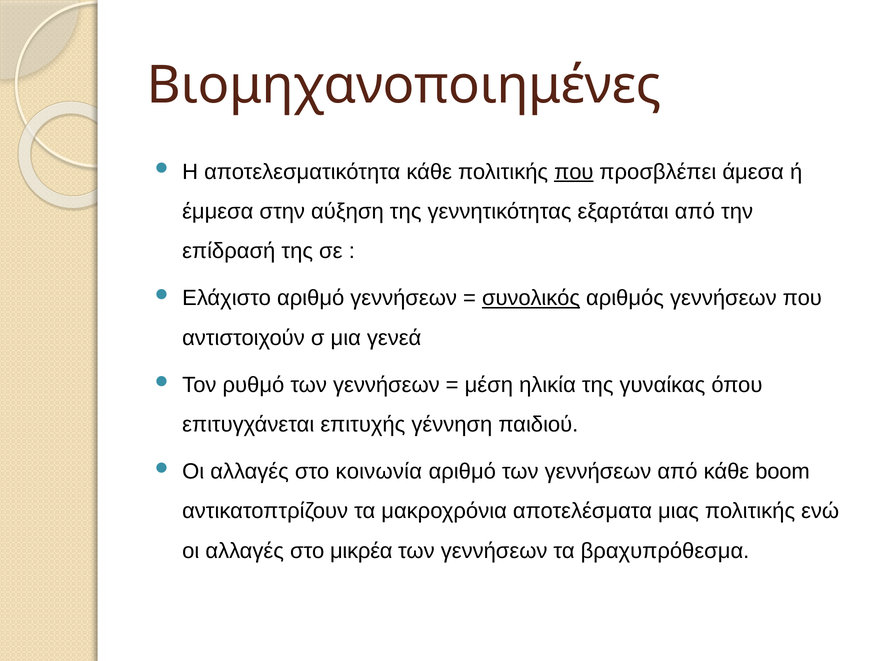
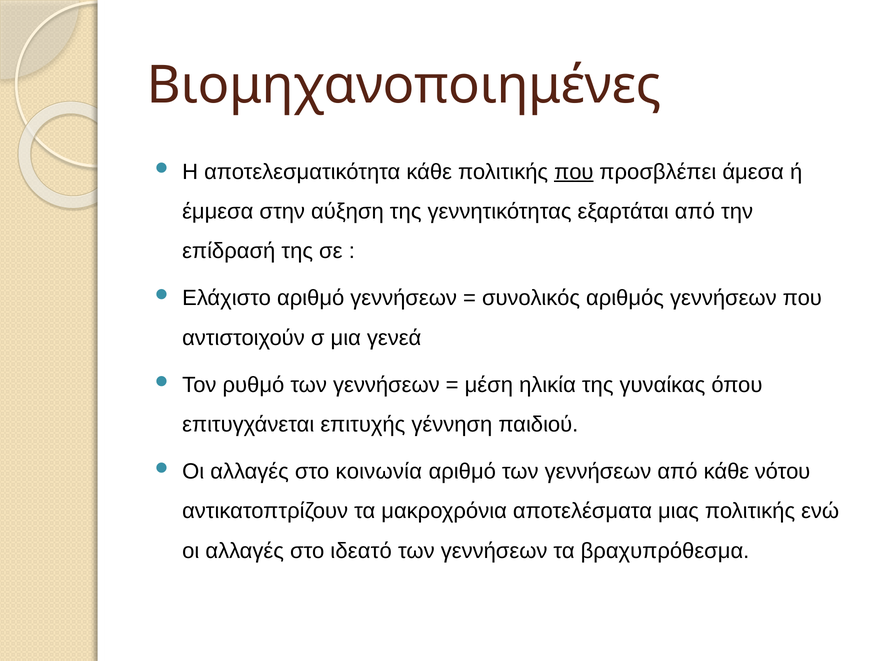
συνολικός underline: present -> none (531, 298)
boom: boom -> νότου (783, 471)
μικρέα: μικρέα -> ιδεατό (361, 551)
